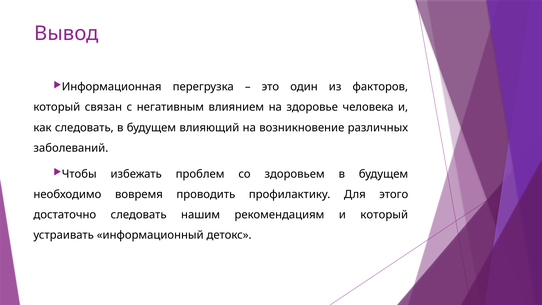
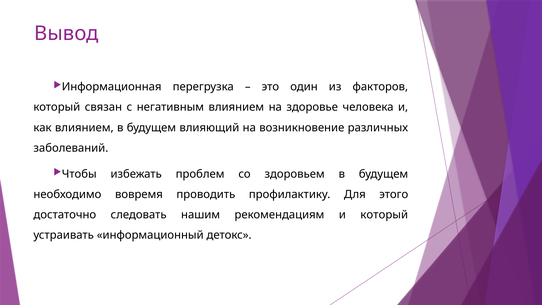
как следовать: следовать -> влиянием (84, 128)
